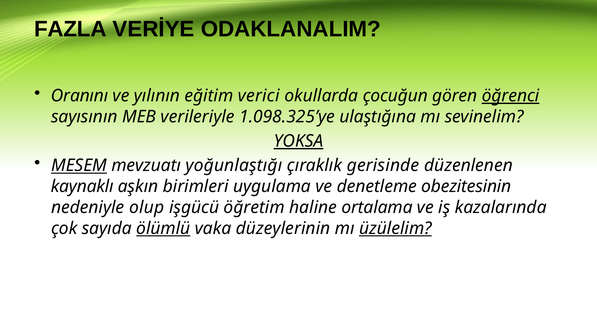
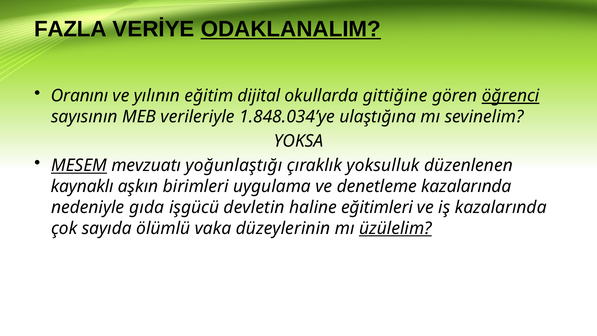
ODAKLANALIM underline: none -> present (291, 29)
verici: verici -> dijital (259, 96)
çocuğun: çocuğun -> gittiğine (395, 96)
1.098.325’ye: 1.098.325’ye -> 1.848.034’ye (287, 117)
YOKSA underline: present -> none (299, 141)
gerisinde: gerisinde -> yoksulluk (383, 165)
denetleme obezitesinin: obezitesinin -> kazalarında (466, 186)
olup: olup -> gıda (147, 207)
öğretim: öğretim -> devletin (254, 207)
ortalama: ortalama -> eğitimleri (377, 207)
ölümlü underline: present -> none (163, 228)
